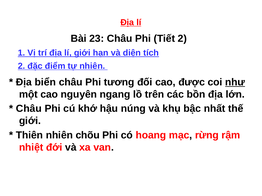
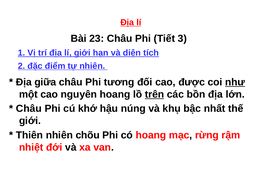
Tiết 2: 2 -> 3 (182, 39)
biển: biển -> giữa (45, 82)
nguyên ngang: ngang -> hoang (115, 95)
trên underline: none -> present (154, 95)
